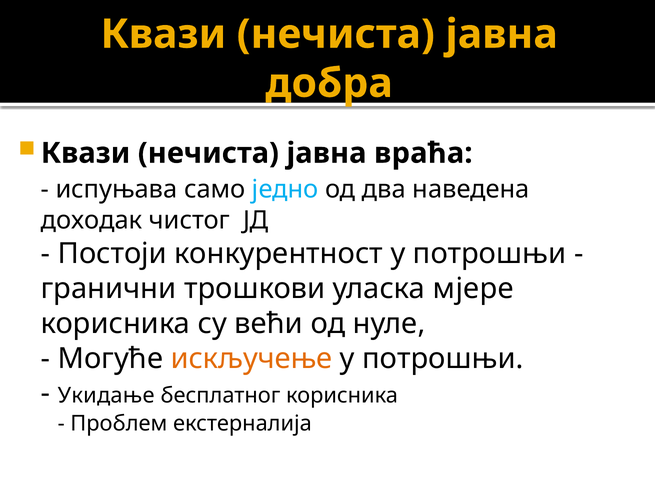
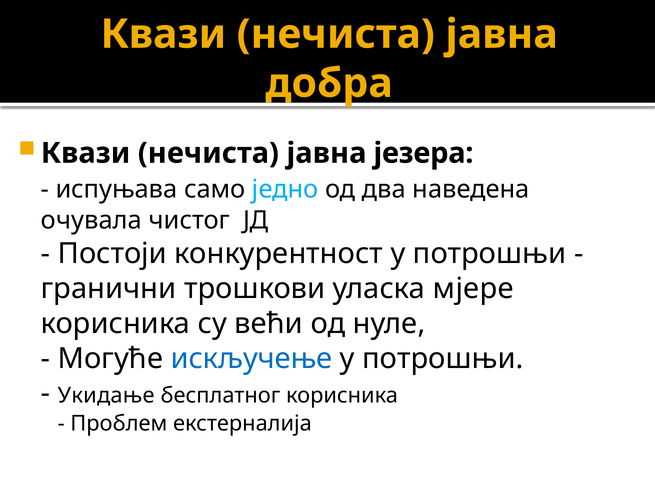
враћа: враћа -> језера (423, 153)
доходак: доходак -> очувала (91, 221)
искључење colour: orange -> blue (252, 359)
